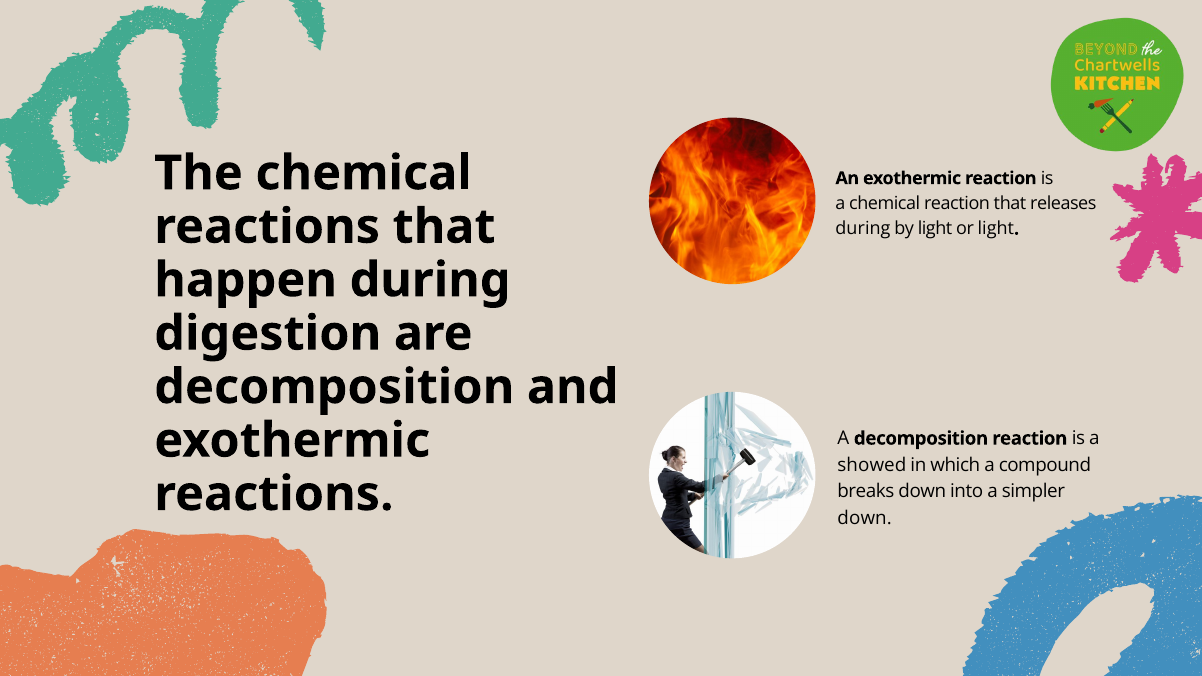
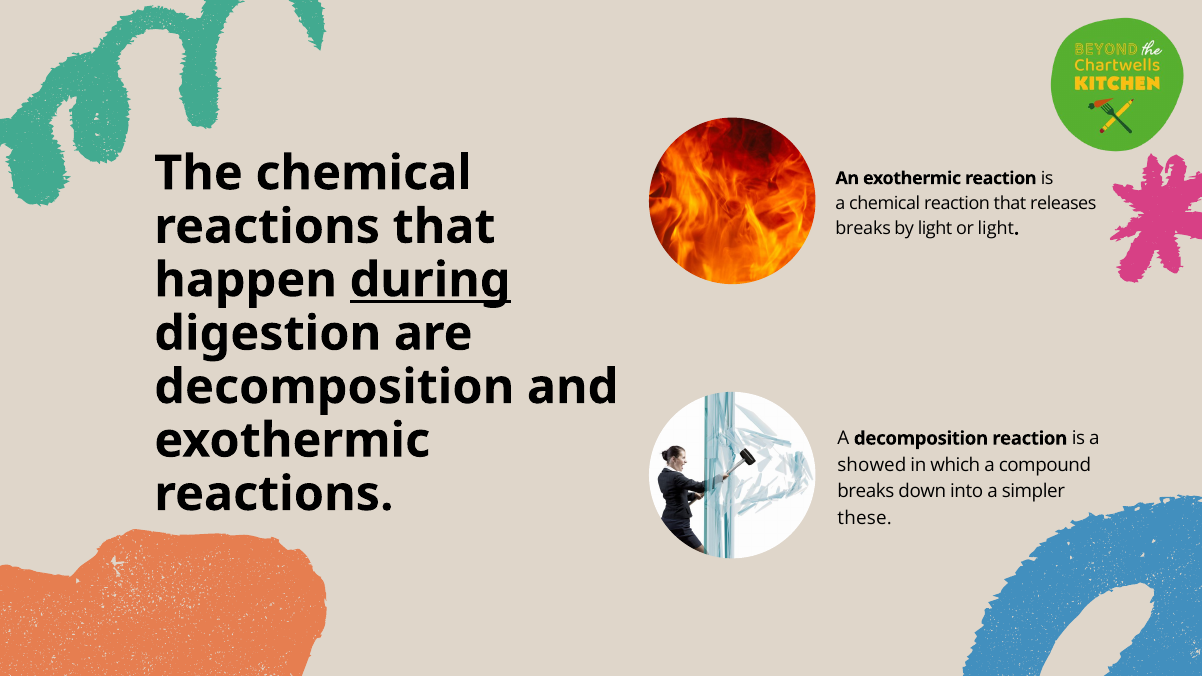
during: during -> breaks (863, 229)
during underline: none -> present (430, 280)
down: down -> these (865, 518)
